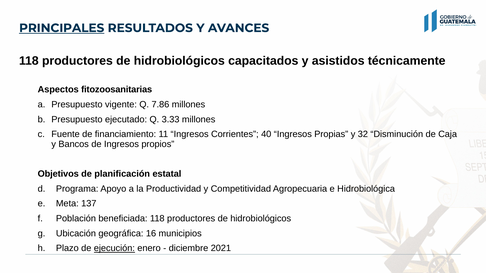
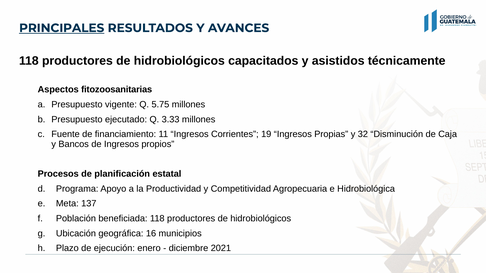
7.86: 7.86 -> 5.75 (160, 105)
40: 40 -> 19 (266, 134)
Objetivos: Objetivos -> Procesos (58, 174)
ejecución underline: present -> none (114, 249)
